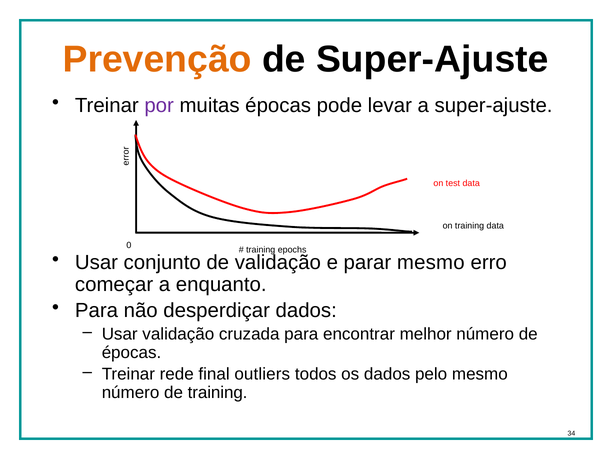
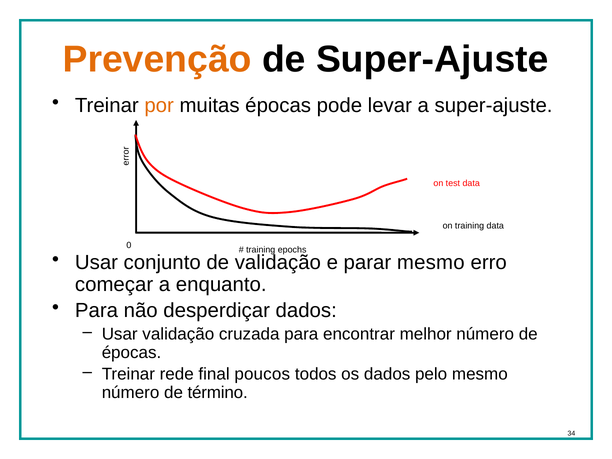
por colour: purple -> orange (159, 106)
outliers: outliers -> poucos (262, 374)
de training: training -> término (218, 393)
